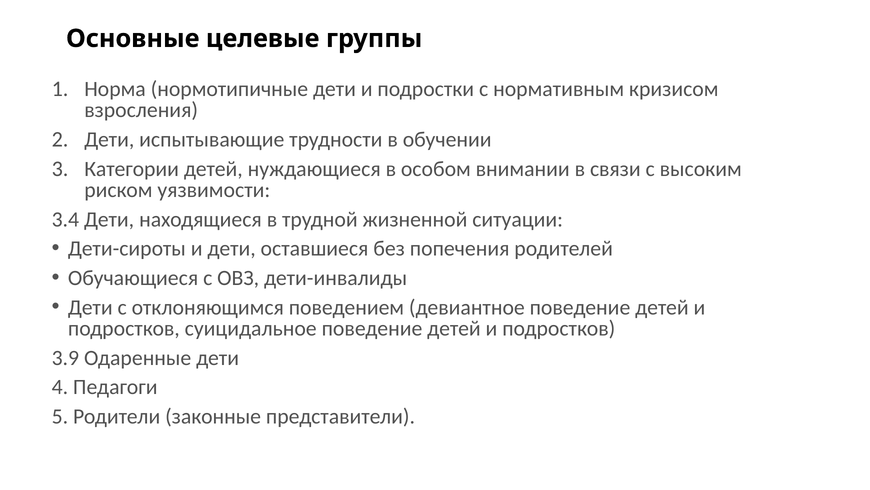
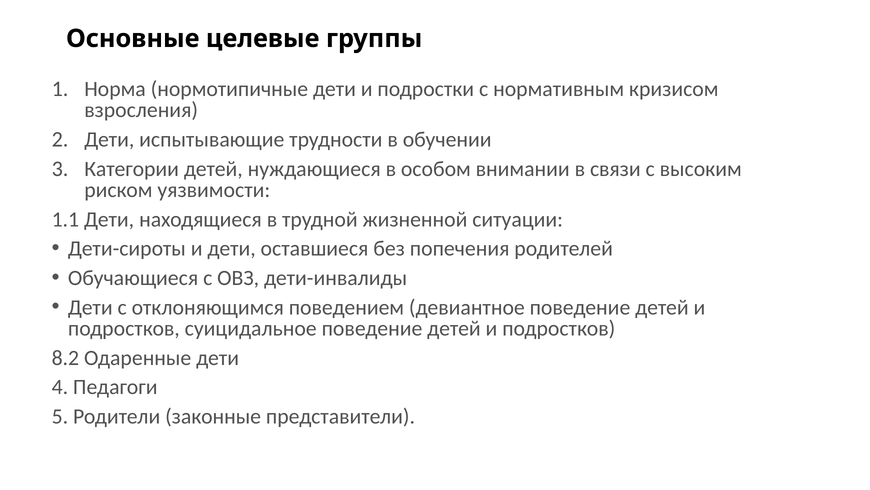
3.4: 3.4 -> 1.1 (65, 219)
3.9: 3.9 -> 8.2 (65, 357)
